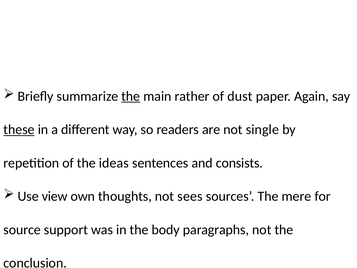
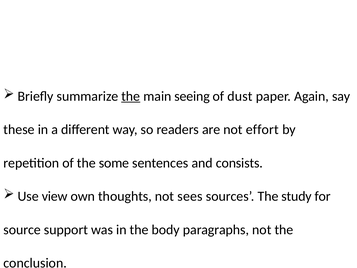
rather: rather -> seeing (192, 96)
these underline: present -> none (19, 129)
single: single -> effort (262, 129)
ideas: ideas -> some (114, 163)
mere: mere -> study (297, 196)
